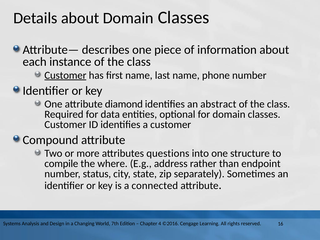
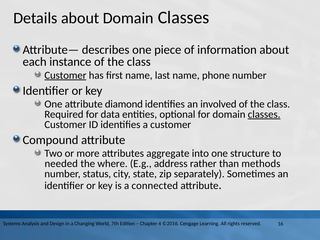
abstract: abstract -> involved (218, 104)
classes underline: none -> present (264, 114)
questions: questions -> aggregate (168, 153)
compile: compile -> needed (61, 164)
endpoint: endpoint -> methods (261, 164)
